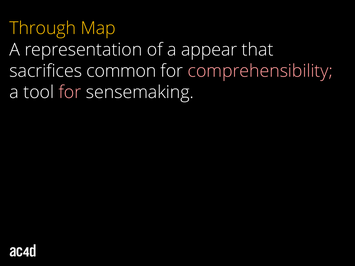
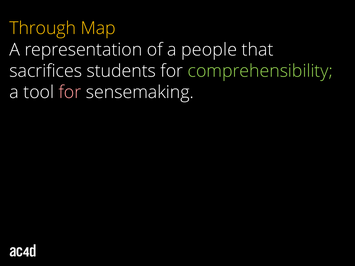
appear: appear -> people (209, 50)
common: common -> students (121, 71)
comprehensibility colour: pink -> light green (260, 71)
